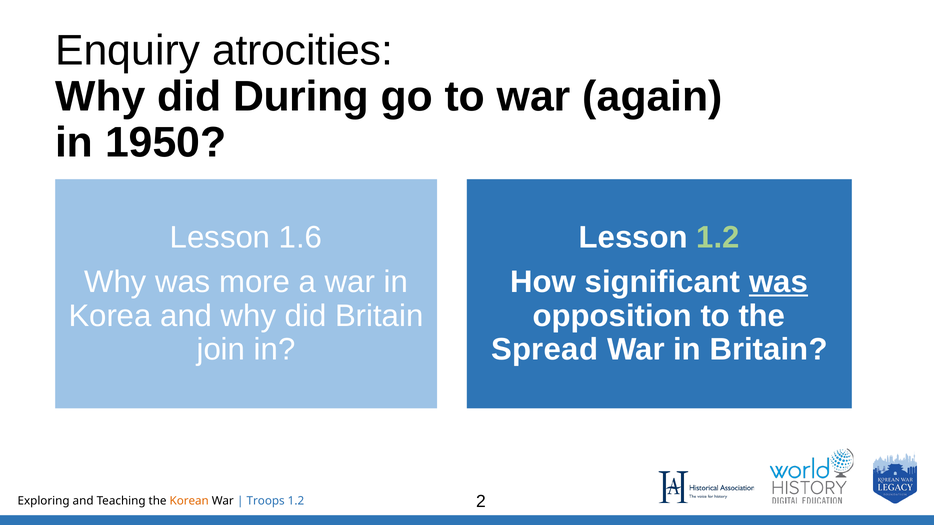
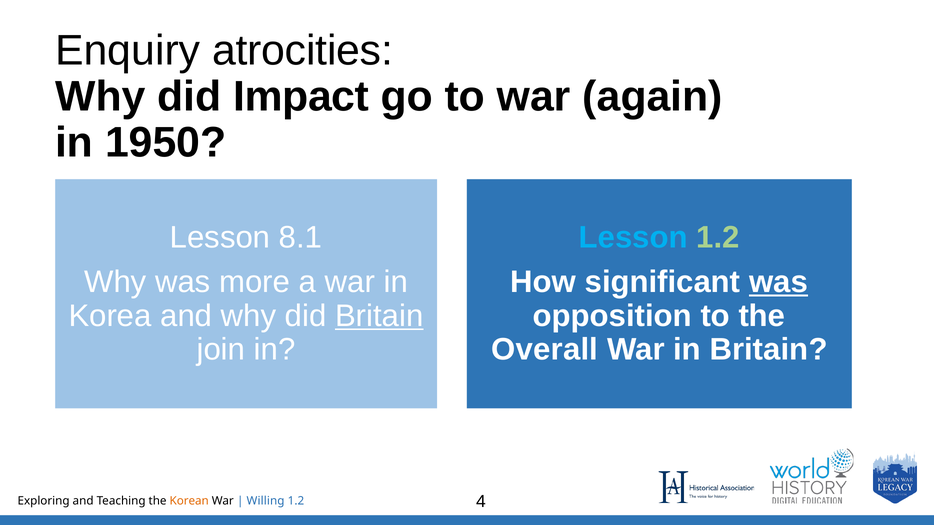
During: During -> Impact (301, 97)
1.6: 1.6 -> 8.1 (301, 238)
Lesson colour: white -> light blue (633, 238)
Britain underline: none -> present (379, 316)
Spread: Spread -> Overall (545, 350)
Troops: Troops -> Willing (266, 501)
2: 2 -> 4 (481, 502)
